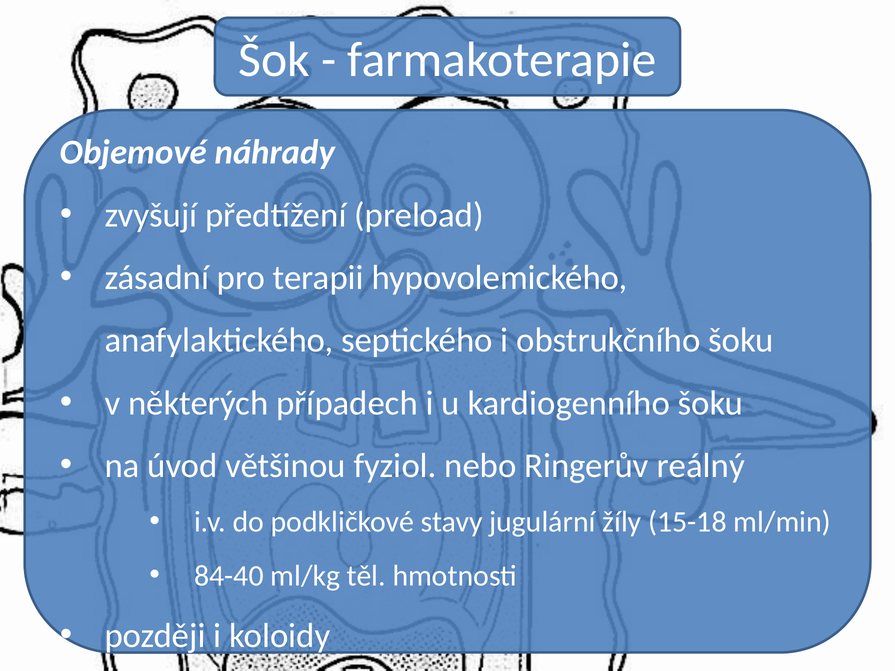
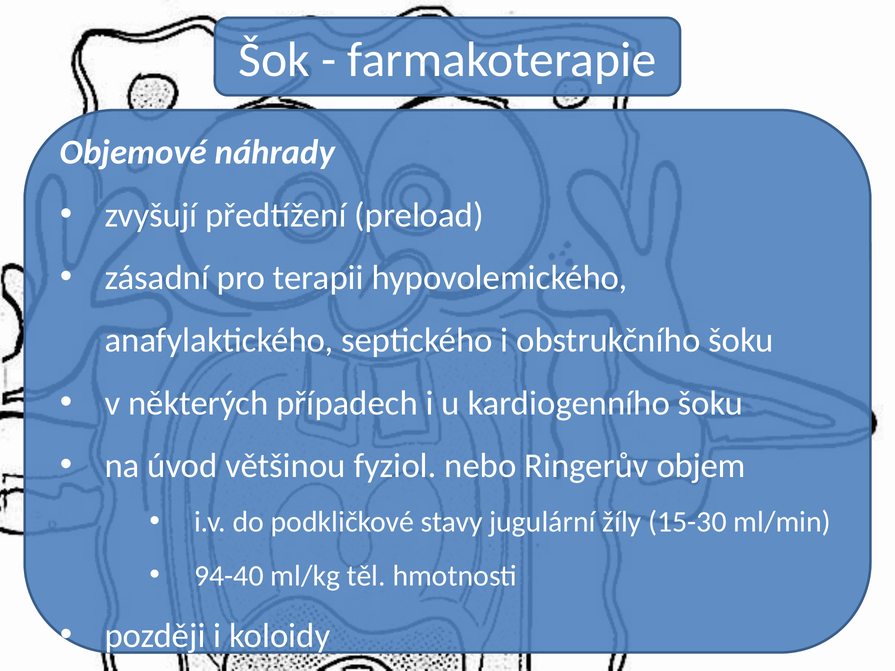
reálný: reálný -> objem (701, 466)
15-18: 15-18 -> 15-30 (687, 522)
84-40: 84-40 -> 94-40 (229, 576)
